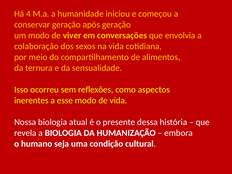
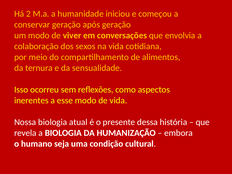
4: 4 -> 2 (28, 14)
